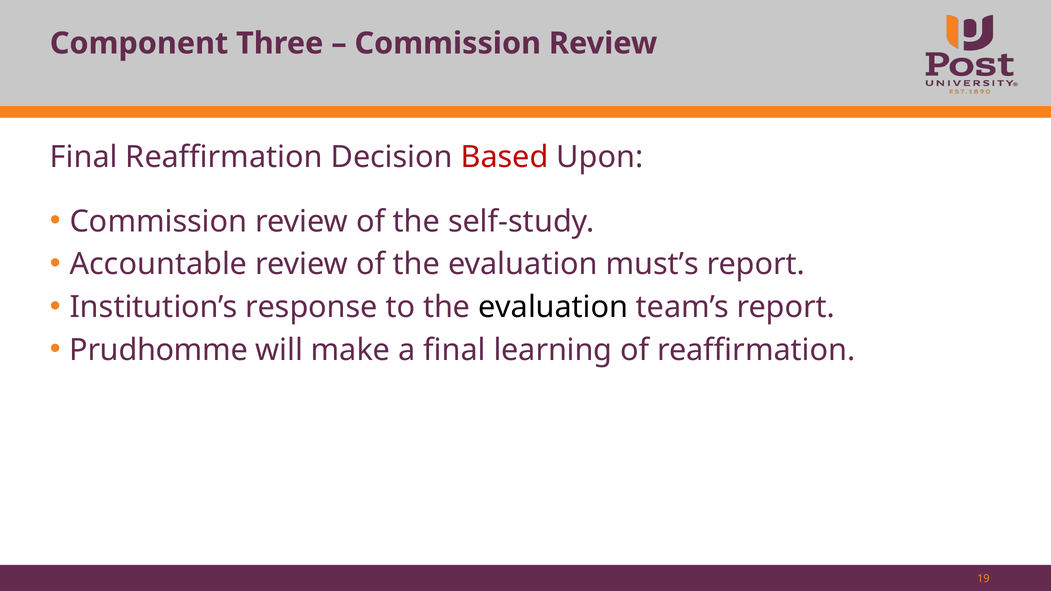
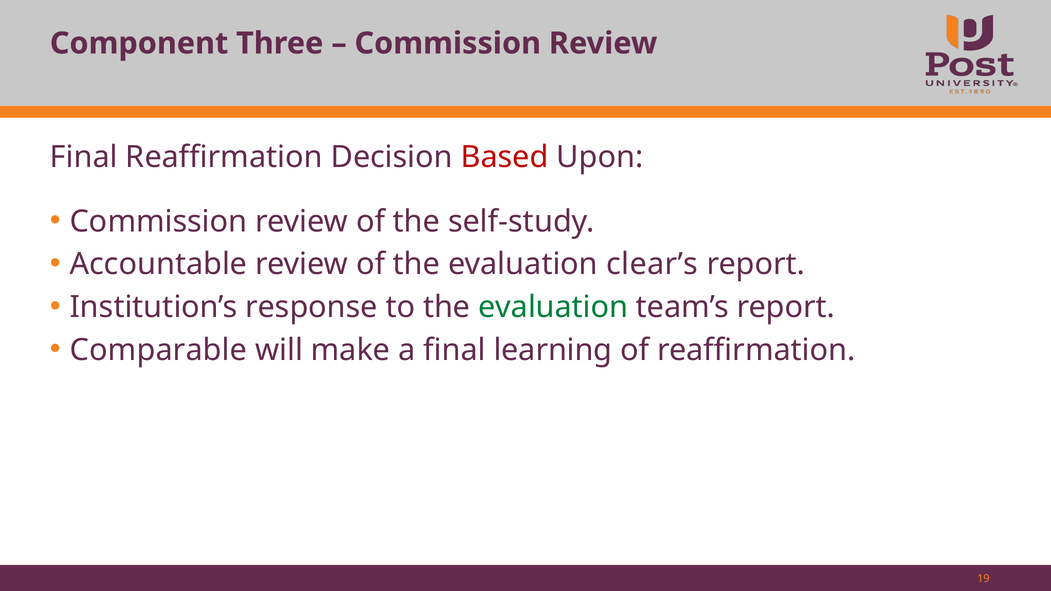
must’s: must’s -> clear’s (652, 264)
evaluation colour: black -> green (553, 307)
Prudhomme: Prudhomme -> Comparable (158, 350)
